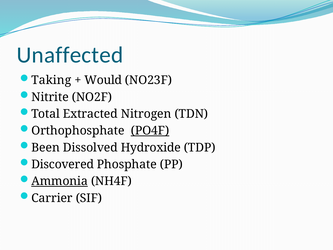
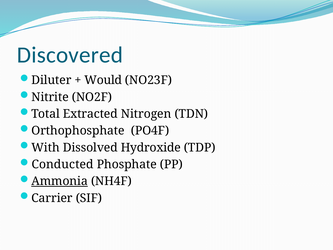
Unaffected: Unaffected -> Discovered (70, 55)
Taking: Taking -> Diluter (51, 80)
PO4F underline: present -> none (150, 131)
Been: Been -> With (46, 147)
Discovered: Discovered -> Conducted (63, 164)
